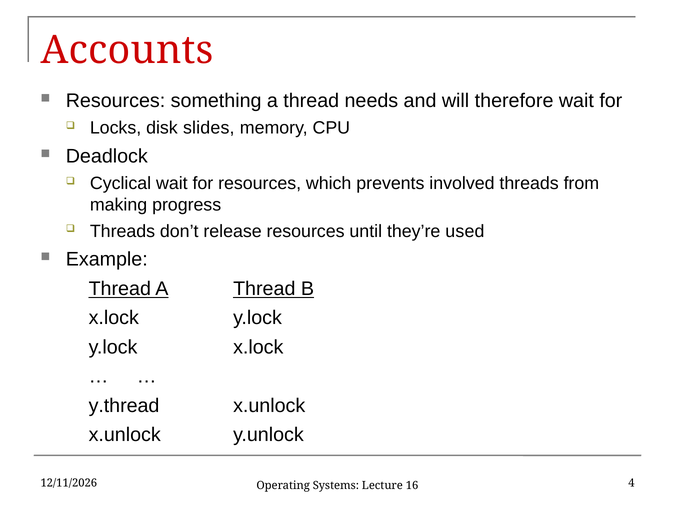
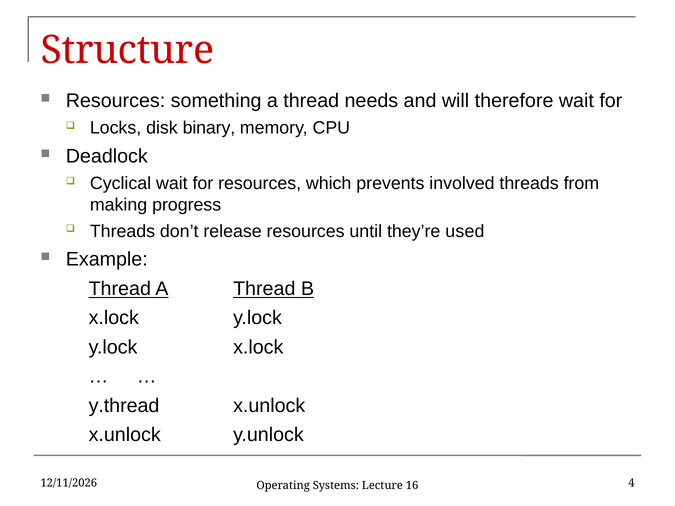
Accounts: Accounts -> Structure (127, 50)
slides: slides -> binary (209, 128)
